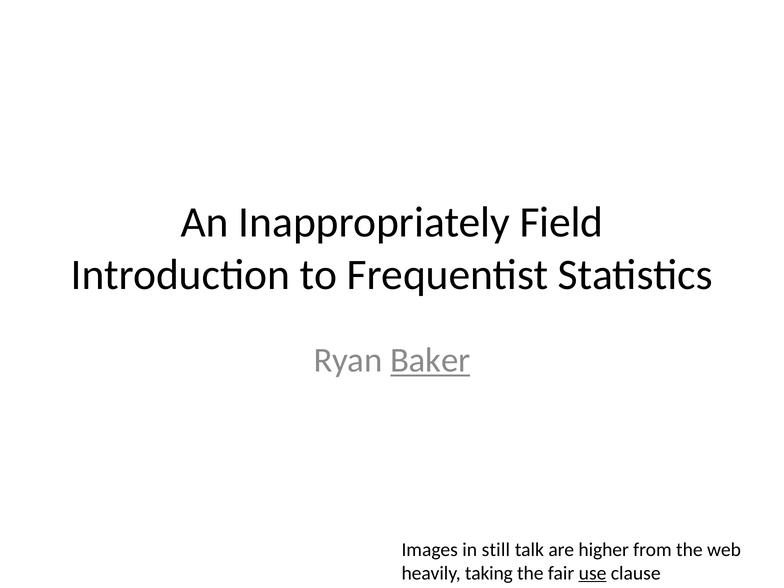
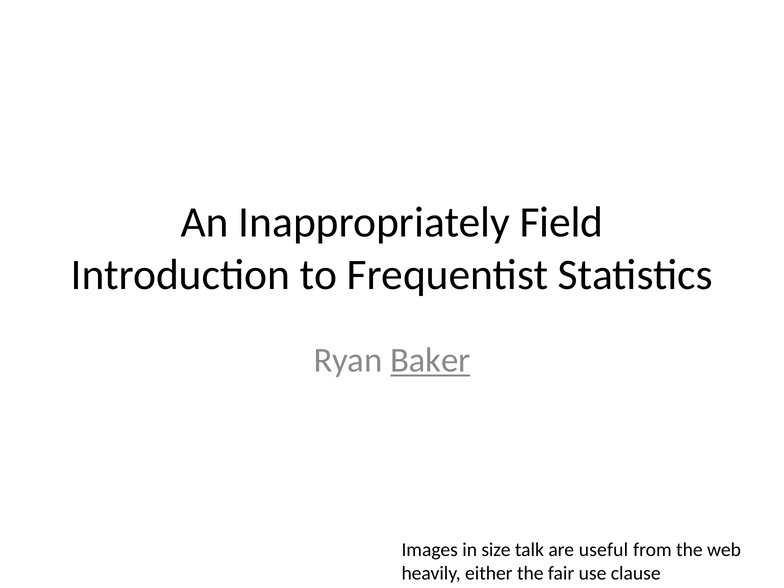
still: still -> size (496, 550)
higher: higher -> useful (603, 550)
taking: taking -> either (489, 573)
use underline: present -> none (593, 573)
